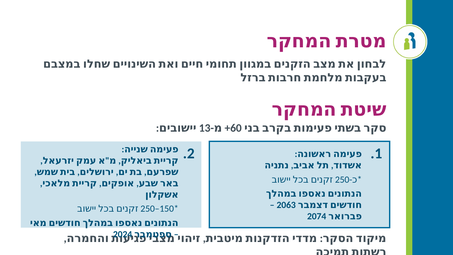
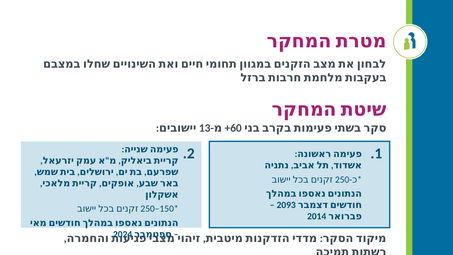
2063: 2063 -> 2093 (286, 205)
2074: 2074 -> 2014 (317, 216)
